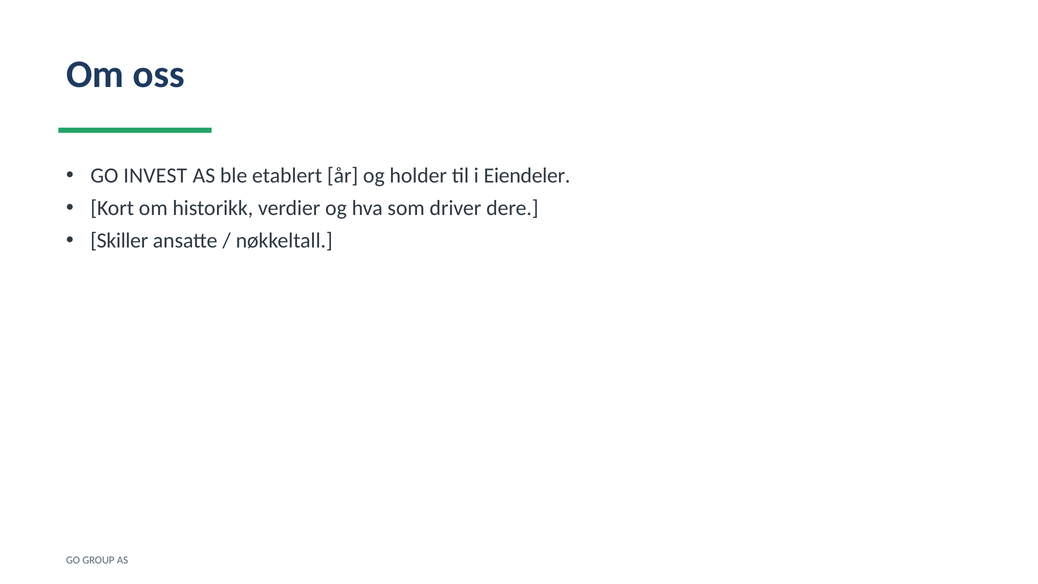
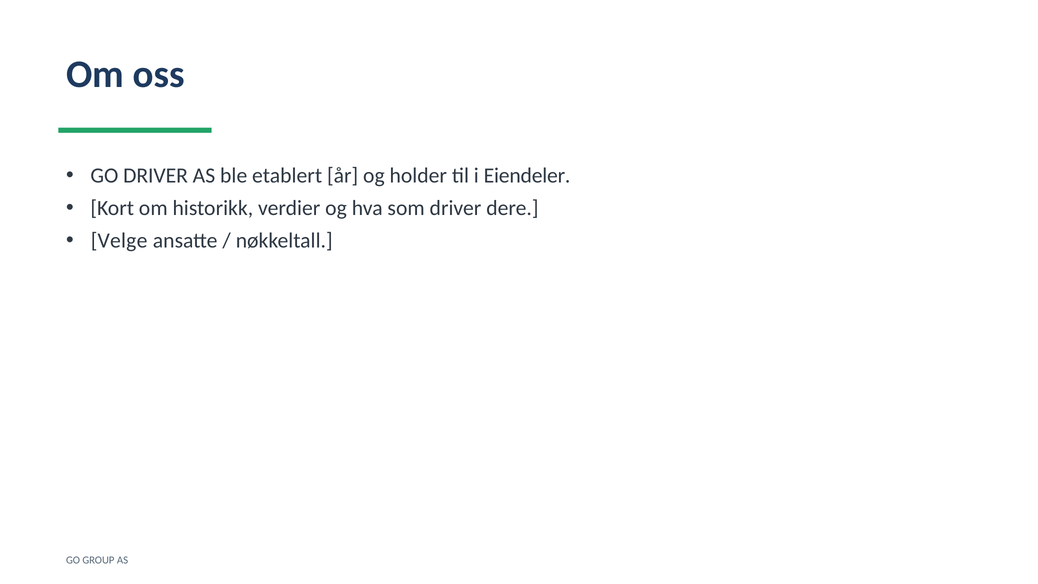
GO INVEST: INVEST -> DRIVER (156, 176)
Skiller: Skiller -> Velge (119, 241)
